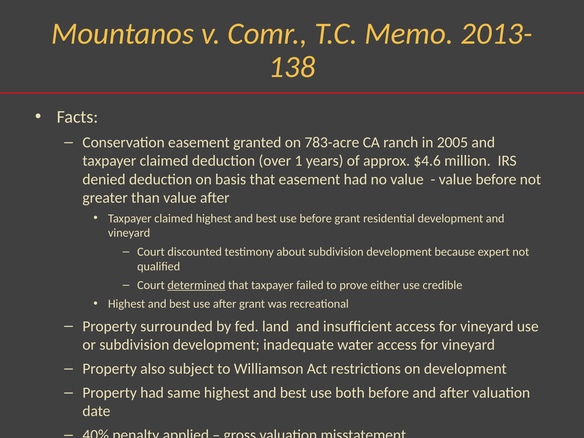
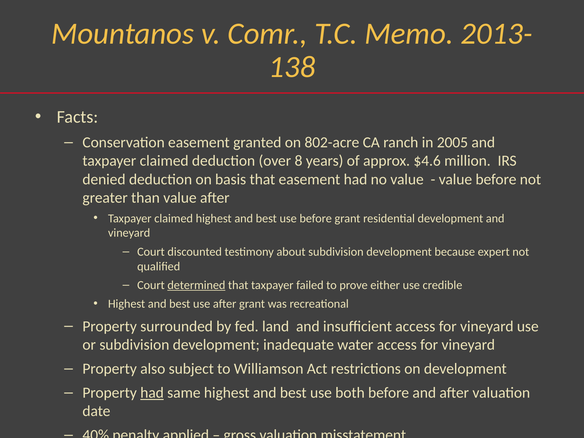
783-acre: 783-acre -> 802-acre (332, 142)
1: 1 -> 8 (298, 161)
had underline: none -> present (152, 393)
